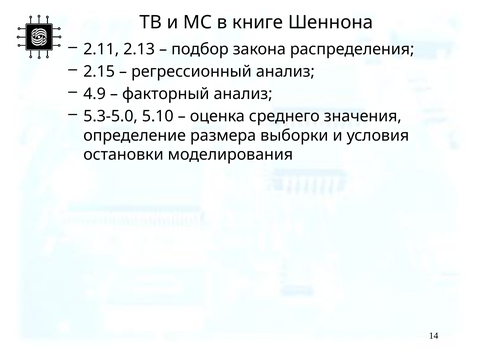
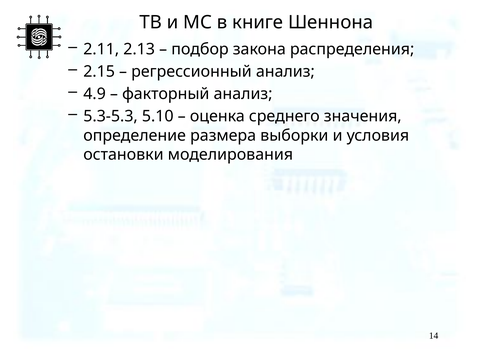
5.3-5.0: 5.3-5.0 -> 5.3-5.3 (111, 116)
